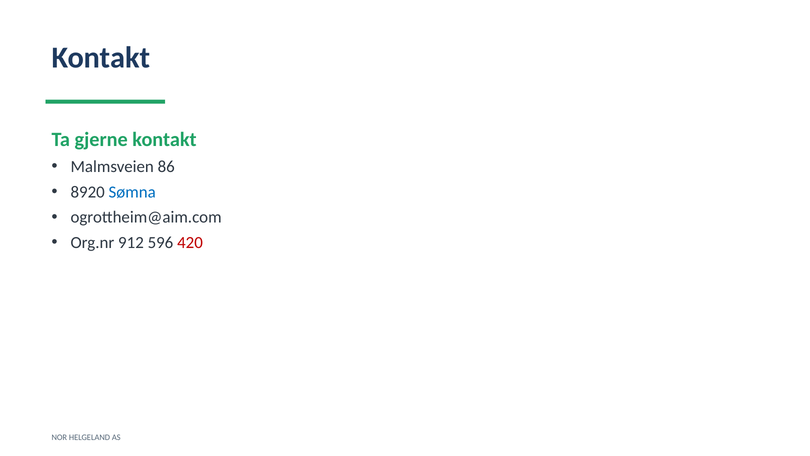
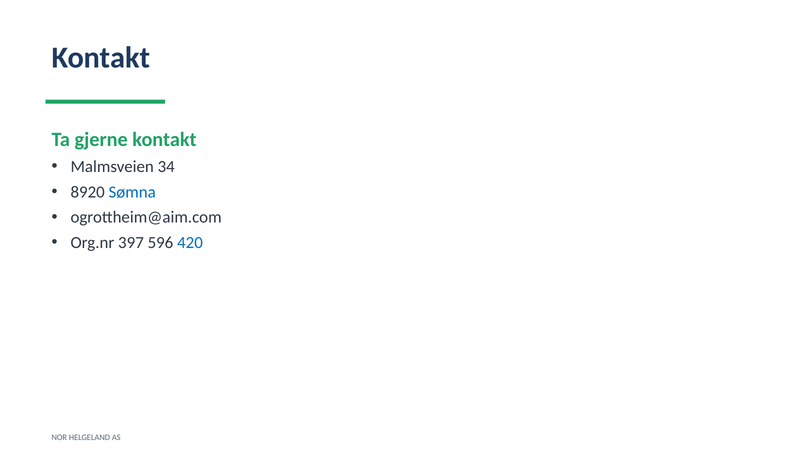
86: 86 -> 34 (166, 167)
912: 912 -> 397 (131, 243)
420 colour: red -> blue (190, 243)
